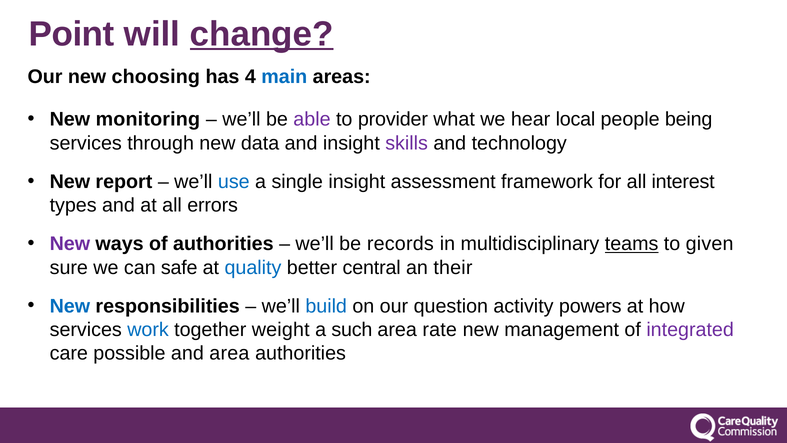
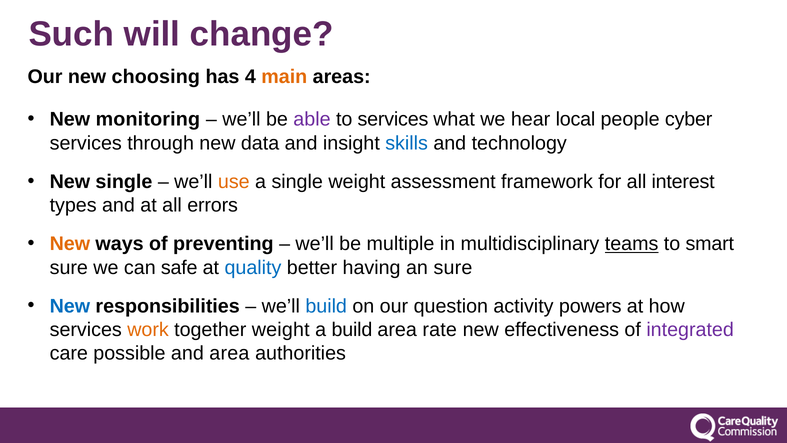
Point: Point -> Such (71, 34)
change underline: present -> none (262, 34)
main colour: blue -> orange (284, 77)
to provider: provider -> services (393, 119)
being: being -> cyber (689, 119)
skills colour: purple -> blue (407, 143)
New report: report -> single (124, 182)
use colour: blue -> orange (234, 182)
single insight: insight -> weight (357, 182)
New colour: purple -> orange (70, 244)
of authorities: authorities -> preventing (223, 244)
records: records -> multiple (400, 244)
given: given -> smart (710, 244)
central: central -> having (372, 267)
an their: their -> sure (453, 267)
work colour: blue -> orange (148, 329)
a such: such -> build (352, 329)
management: management -> effectiveness (562, 329)
